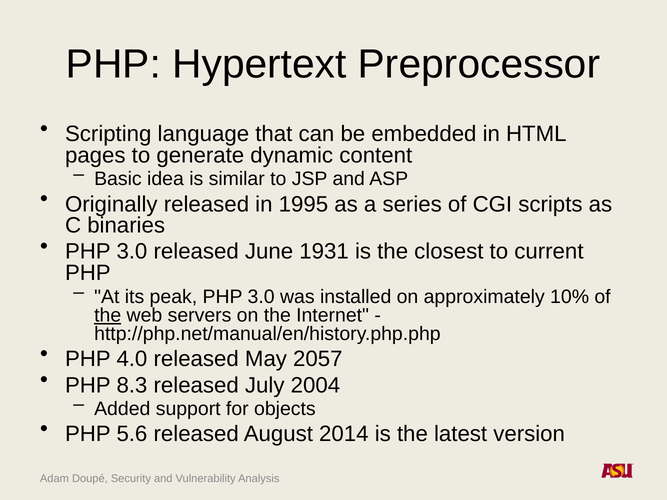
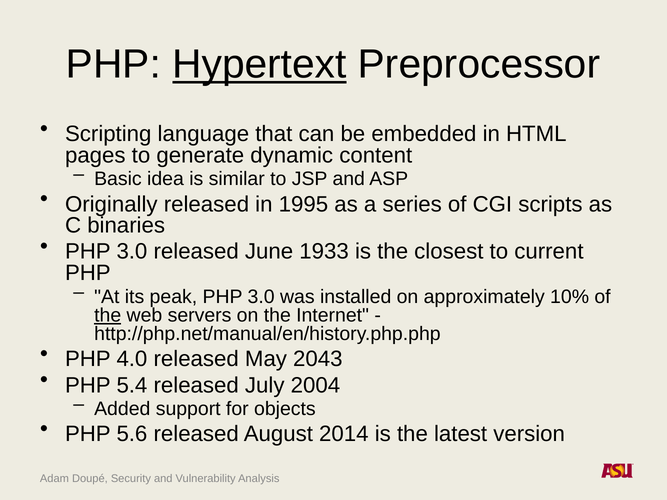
Hypertext underline: none -> present (259, 65)
1931: 1931 -> 1933 (324, 252)
2057: 2057 -> 2043 (318, 359)
8.3: 8.3 -> 5.4 (132, 385)
